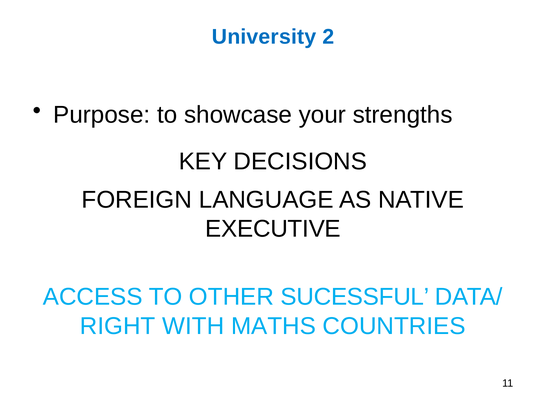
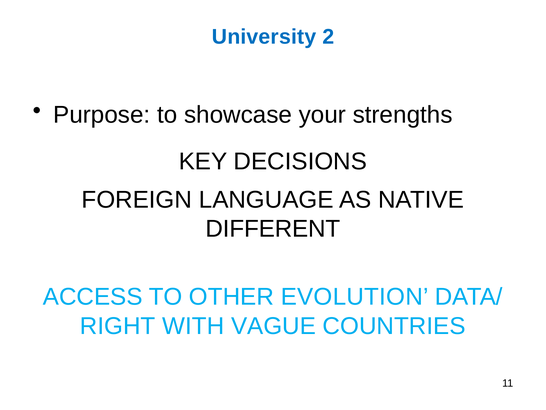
EXECUTIVE: EXECUTIVE -> DIFFERENT (273, 229)
SUCESSFUL: SUCESSFUL -> EVOLUTION (355, 297)
MATHS: MATHS -> VAGUE (273, 326)
